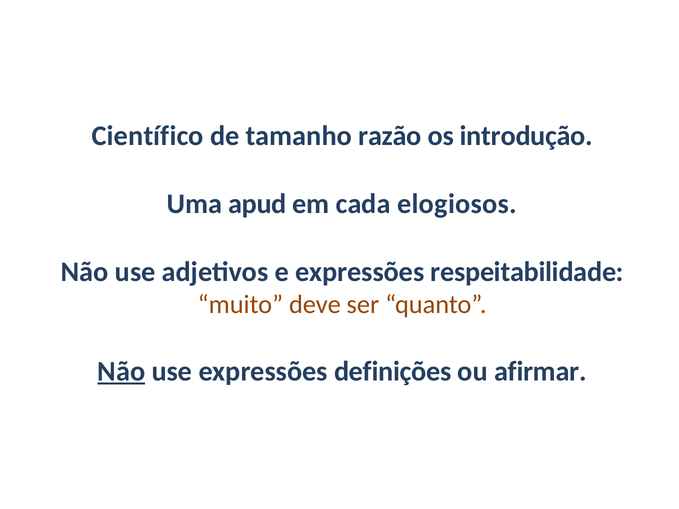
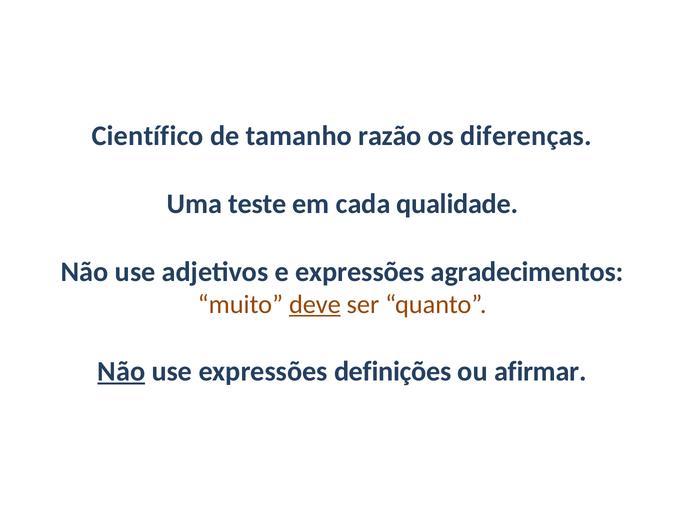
introdução: introdução -> diferenças (526, 136)
apud: apud -> teste (257, 204)
elogiosos: elogiosos -> qualidade (457, 204)
respeitabilidade: respeitabilidade -> agradecimentos (527, 272)
deve underline: none -> present (315, 305)
